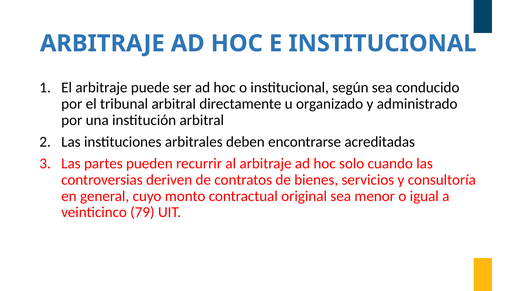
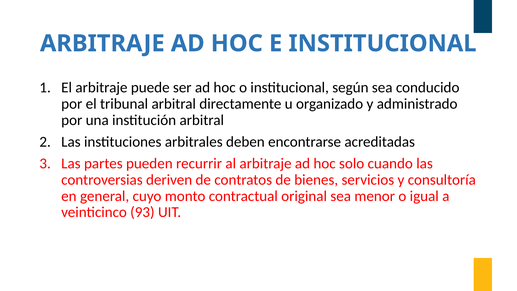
79: 79 -> 93 (142, 212)
